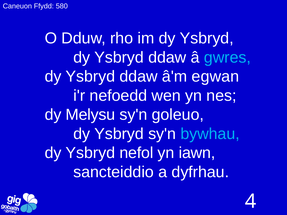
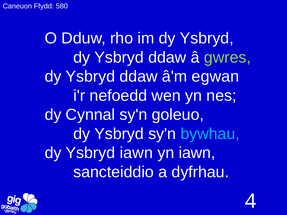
gwres colour: light blue -> light green (227, 57)
Melysu: Melysu -> Cynnal (90, 115)
Ysbryd nefol: nefol -> iawn (136, 153)
